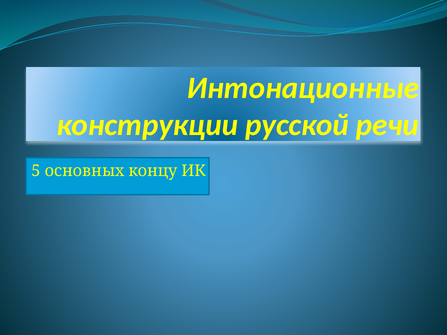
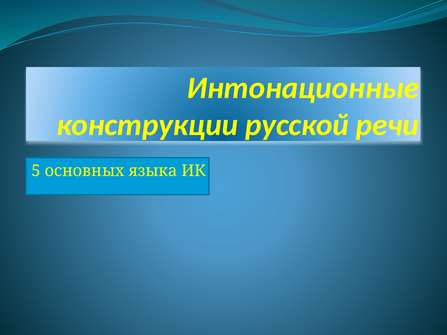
концу: концу -> языка (153, 171)
